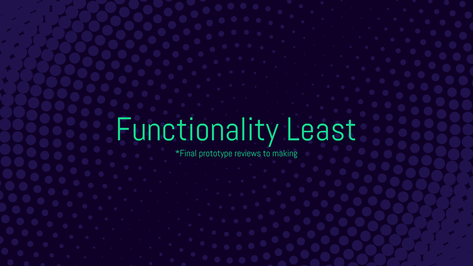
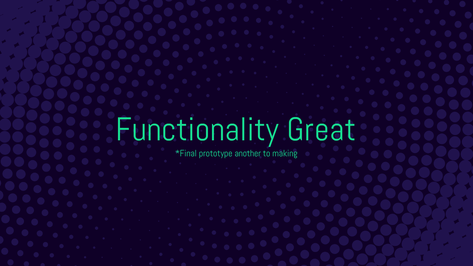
Least: Least -> Great (322, 130)
reviews: reviews -> another (248, 153)
